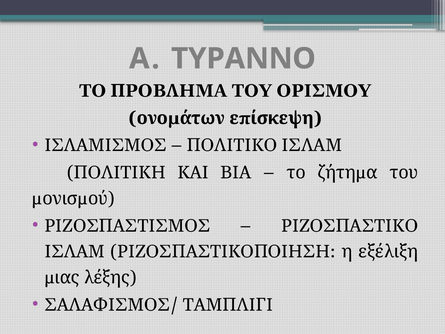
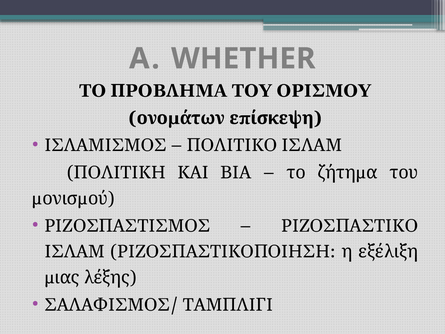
ΤΥΡΑΝΝΟ: ΤΥΡΑΝΝΟ -> WHETHER (243, 59)
